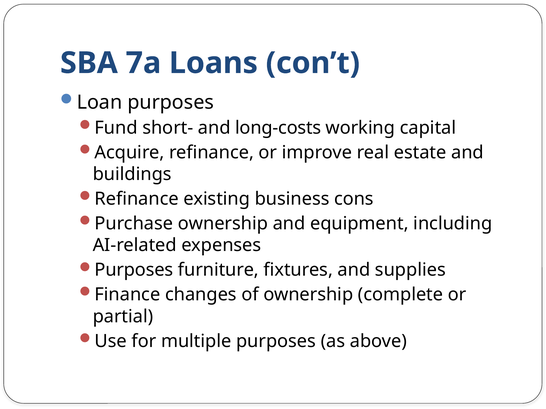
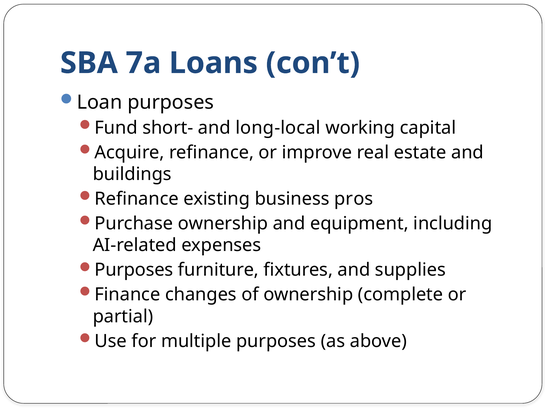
long-costs: long-costs -> long-local (278, 128)
cons: cons -> pros (354, 199)
